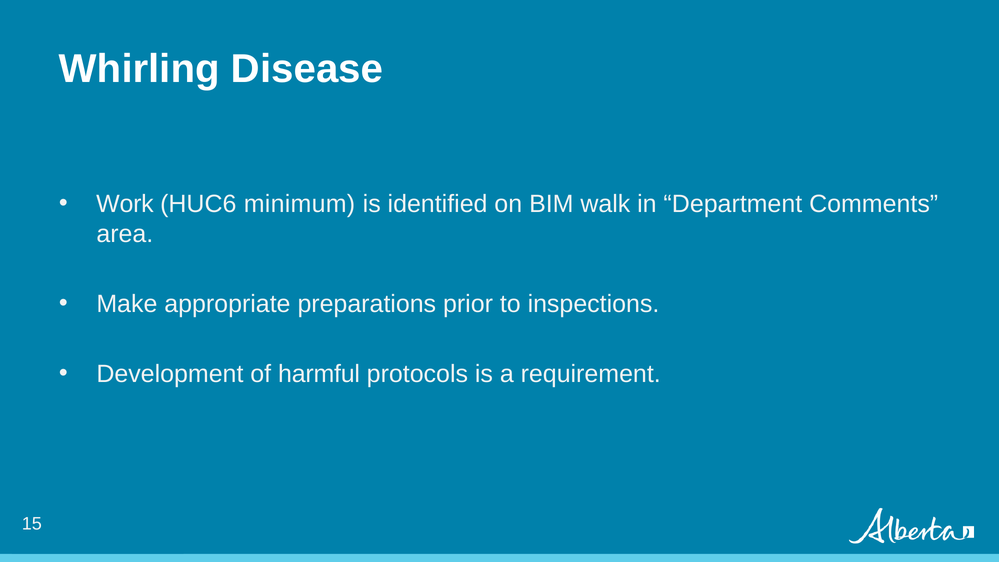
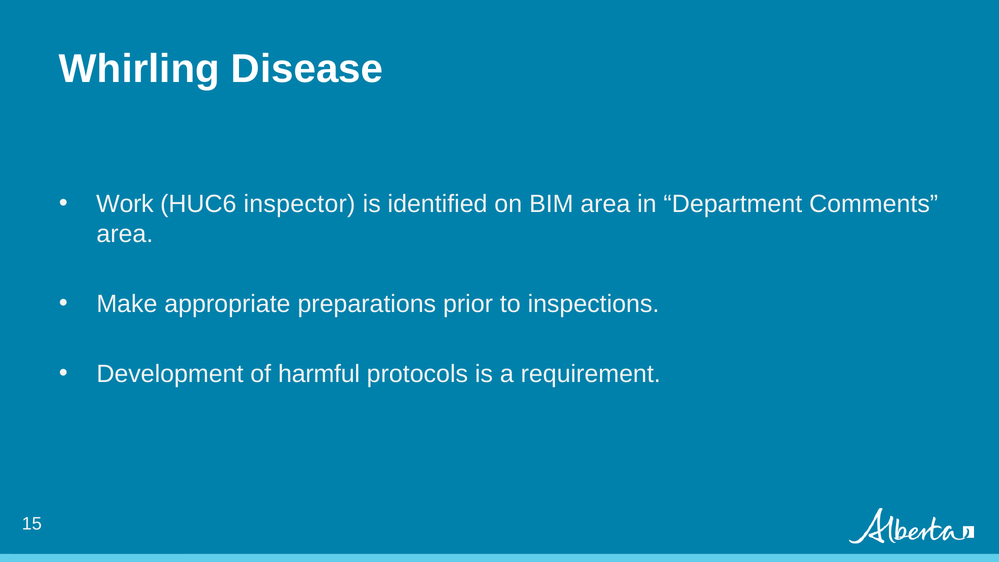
minimum: minimum -> inspector (299, 204)
BIM walk: walk -> area (605, 204)
